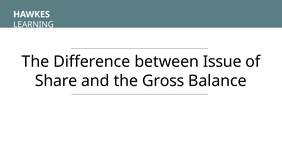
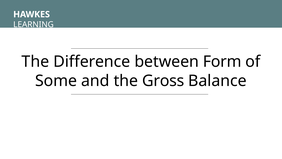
Issue: Issue -> Form (222, 62)
Share: Share -> Some (56, 81)
